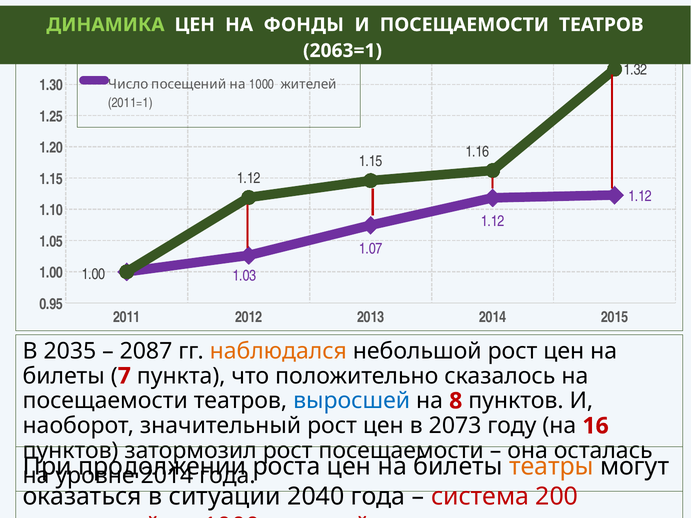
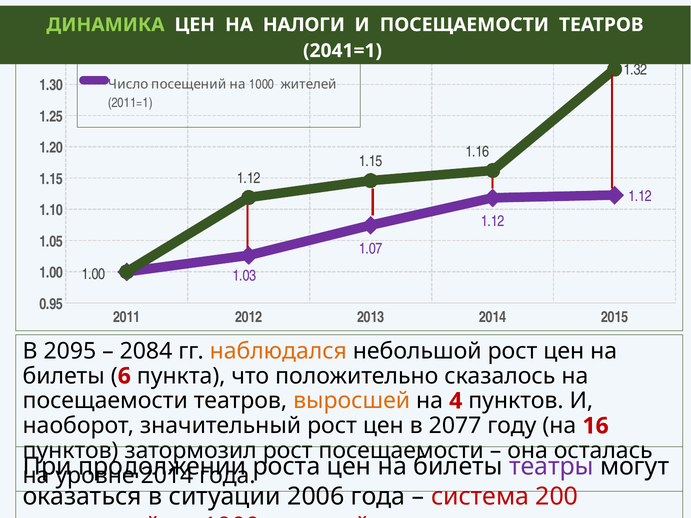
ФОНДЫ: ФОНДЫ -> НАЛОГИ (304, 25)
2063=1: 2063=1 -> 2041=1 (343, 51)
2035: 2035 -> 2095 (70, 351)
2087: 2087 -> 2084 (146, 351)
7: 7 -> 6 (124, 376)
выросшей colour: blue -> orange (352, 401)
8: 8 -> 4 (456, 401)
2073: 2073 -> 2077 (455, 426)
театры colour: orange -> purple (551, 467)
2040: 2040 -> 2006 (316, 497)
